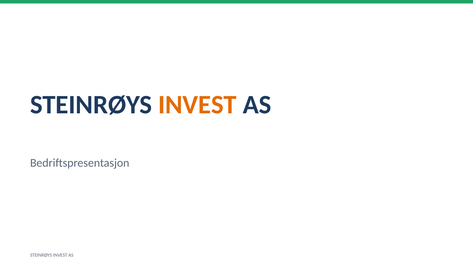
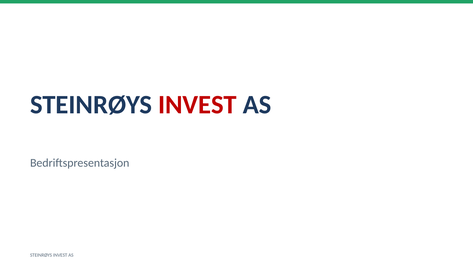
INVEST colour: orange -> red (197, 105)
